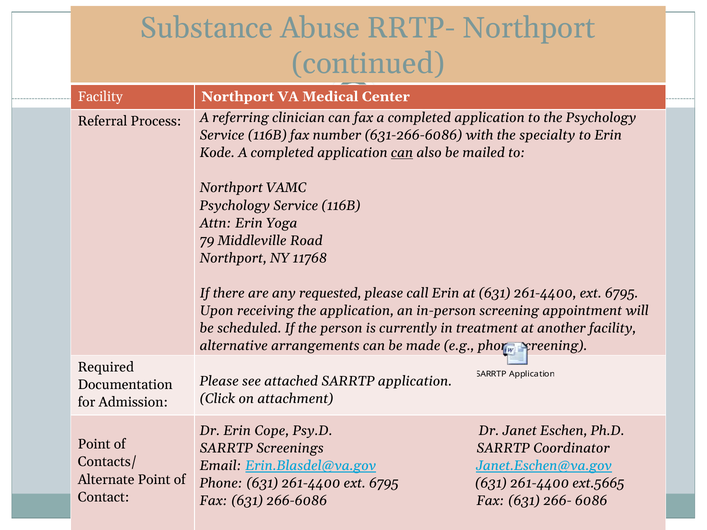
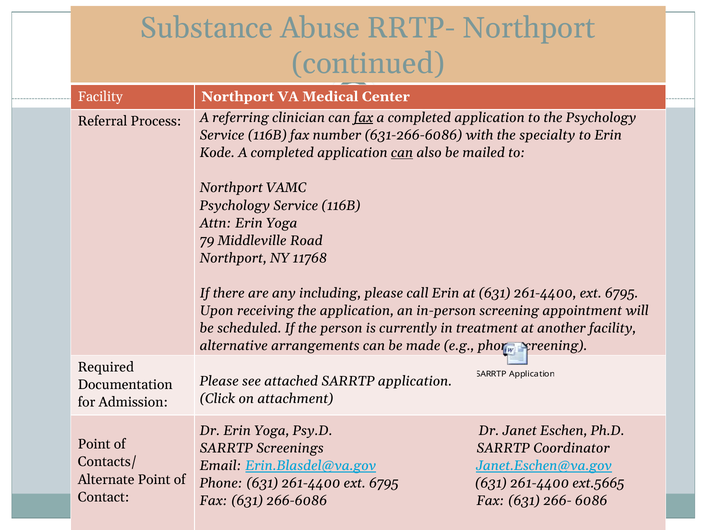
fax underline: none -> present (364, 118)
requested: requested -> including (330, 293)
Dr Erin Cope: Cope -> Yoga (272, 431)
